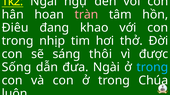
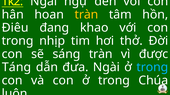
tràn colour: pink -> yellow (86, 15)
sáng thôi: thôi -> tràn (101, 54)
Sống: Sống -> Táng (17, 68)
